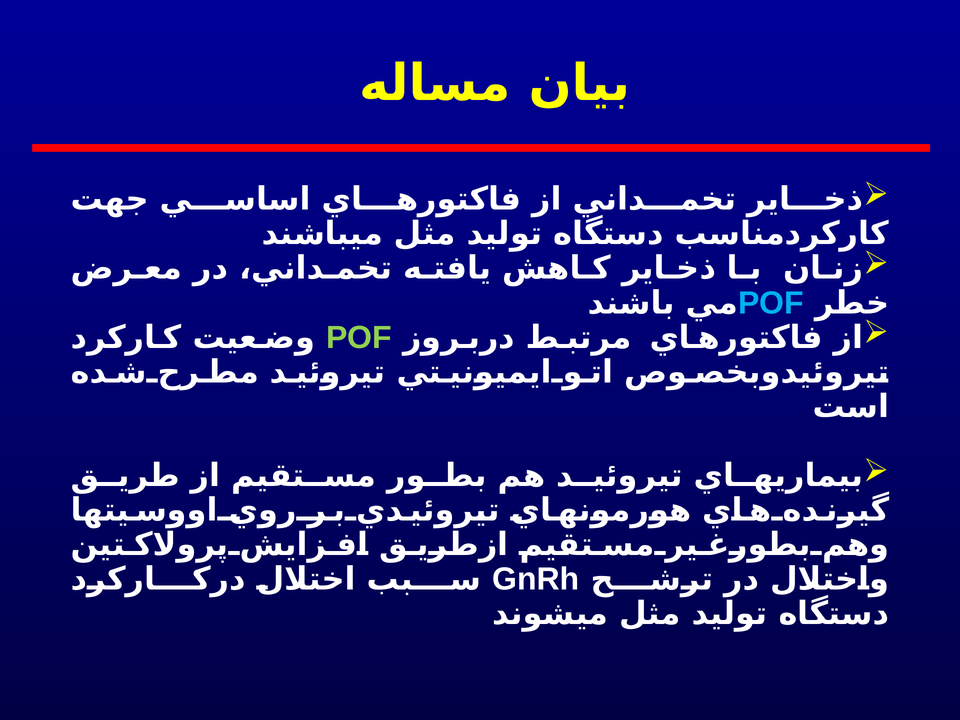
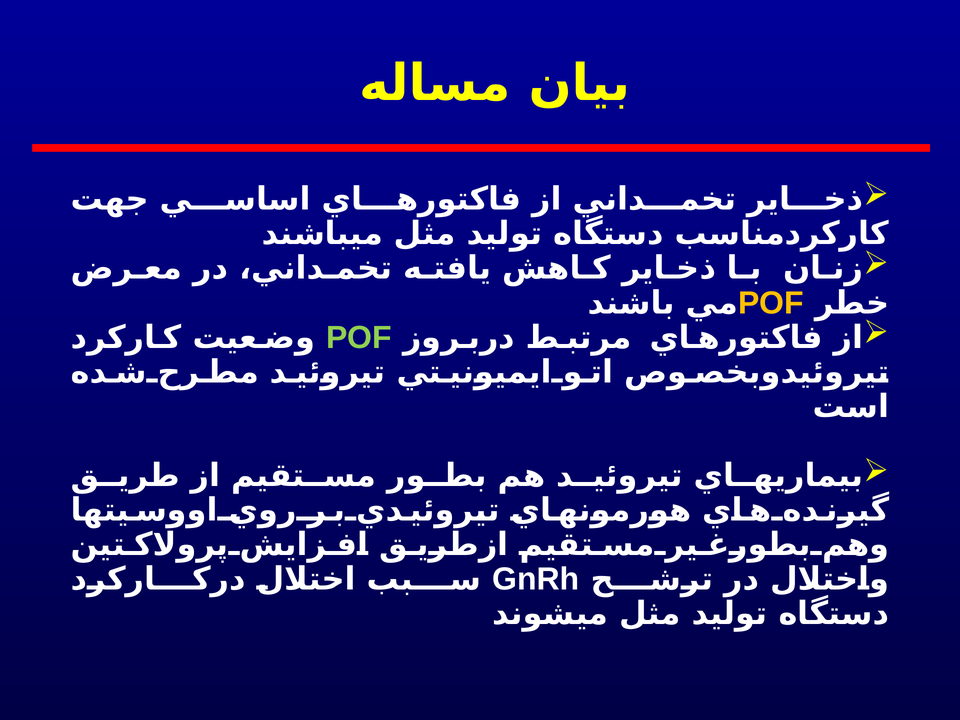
POF colour: light blue -> yellow (771, 303)
